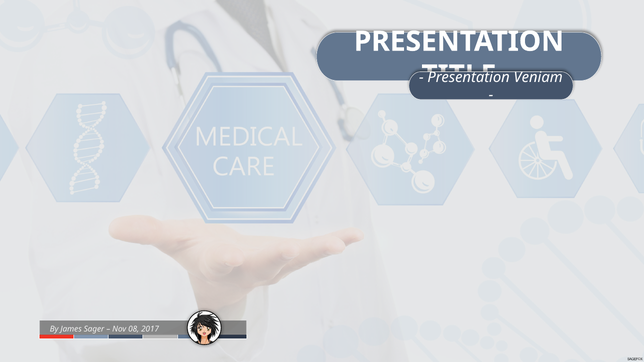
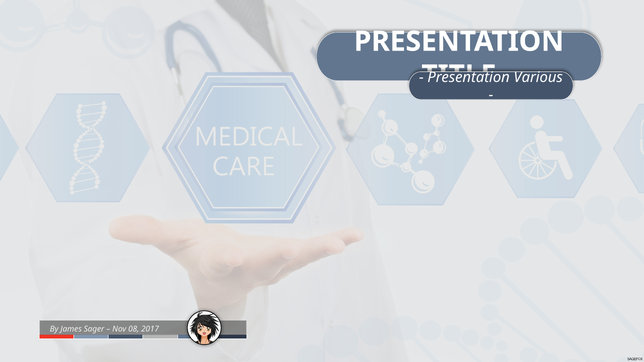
Veniam: Veniam -> Various (538, 77)
